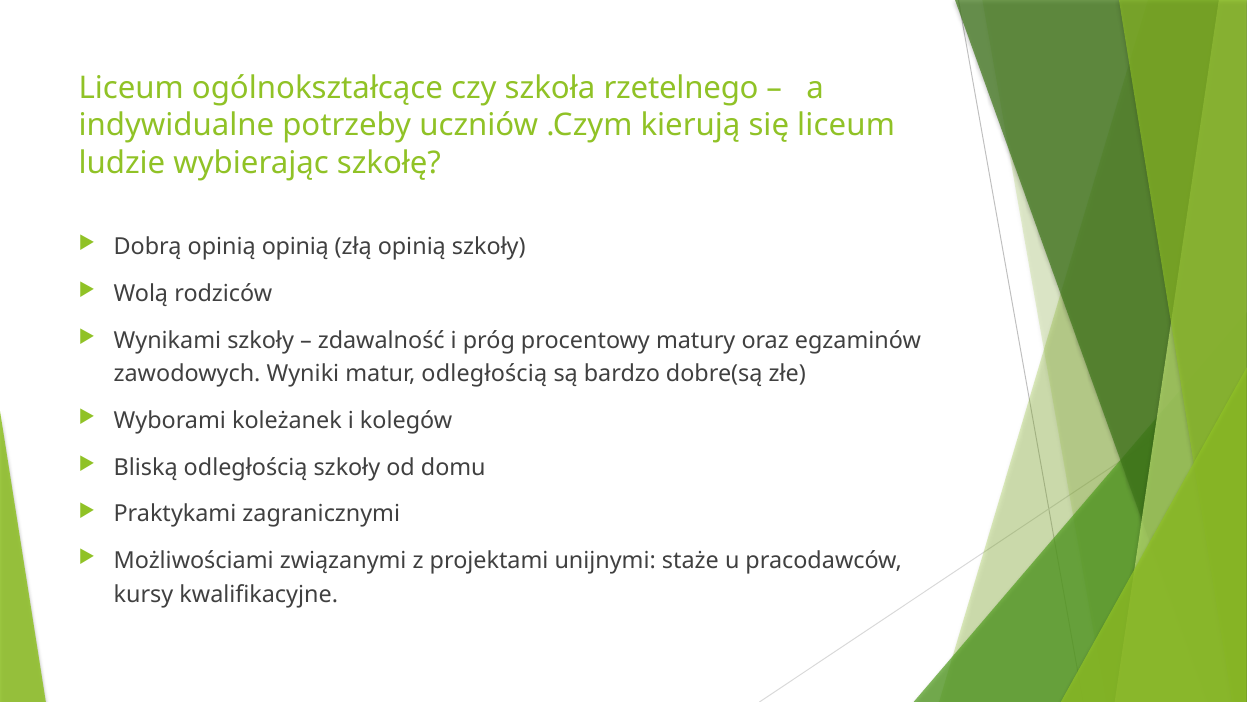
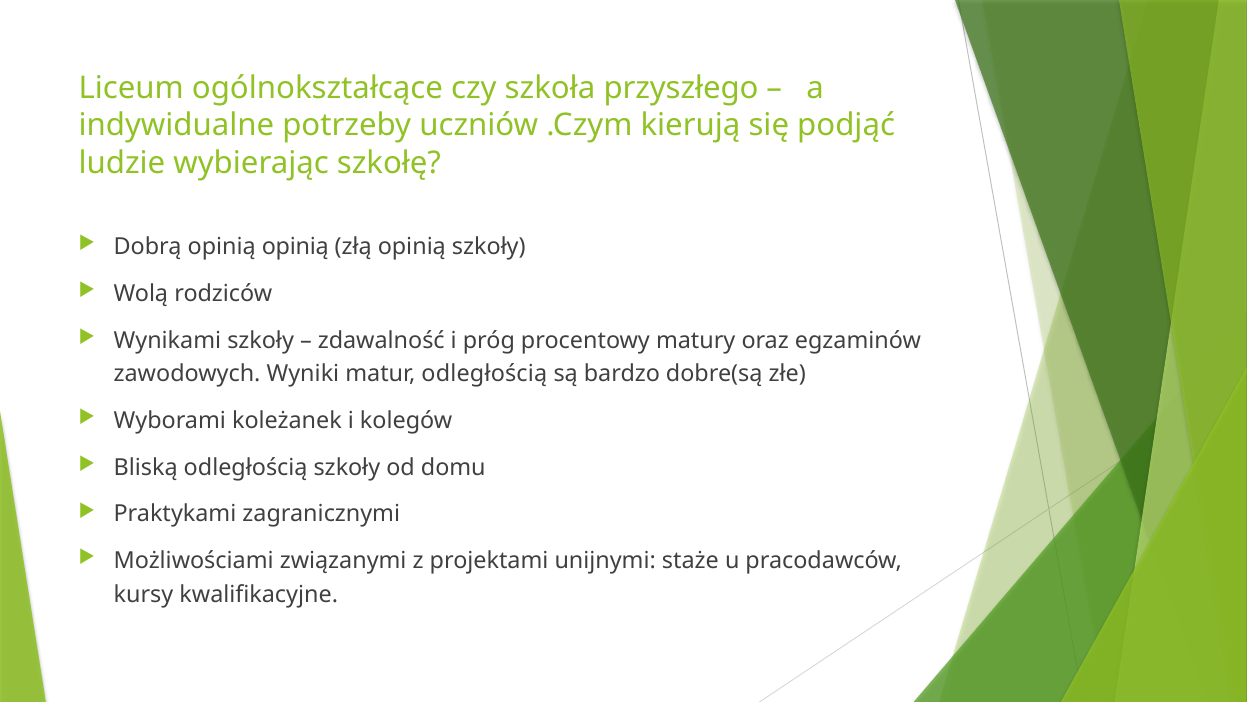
rzetelnego: rzetelnego -> przyszłego (681, 88)
się liceum: liceum -> podjąć (846, 125)
